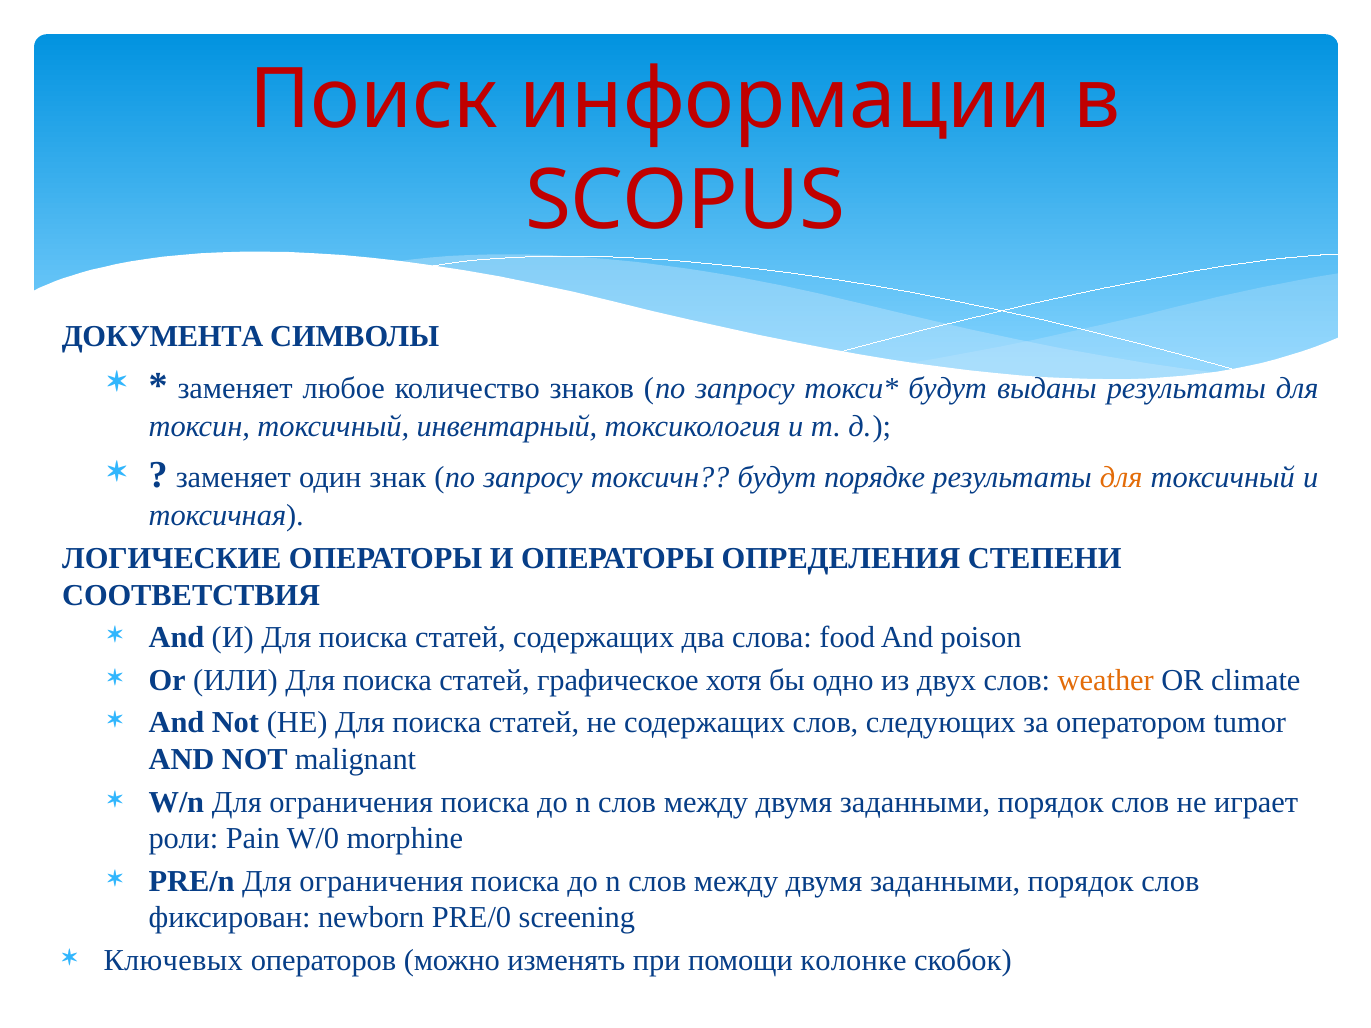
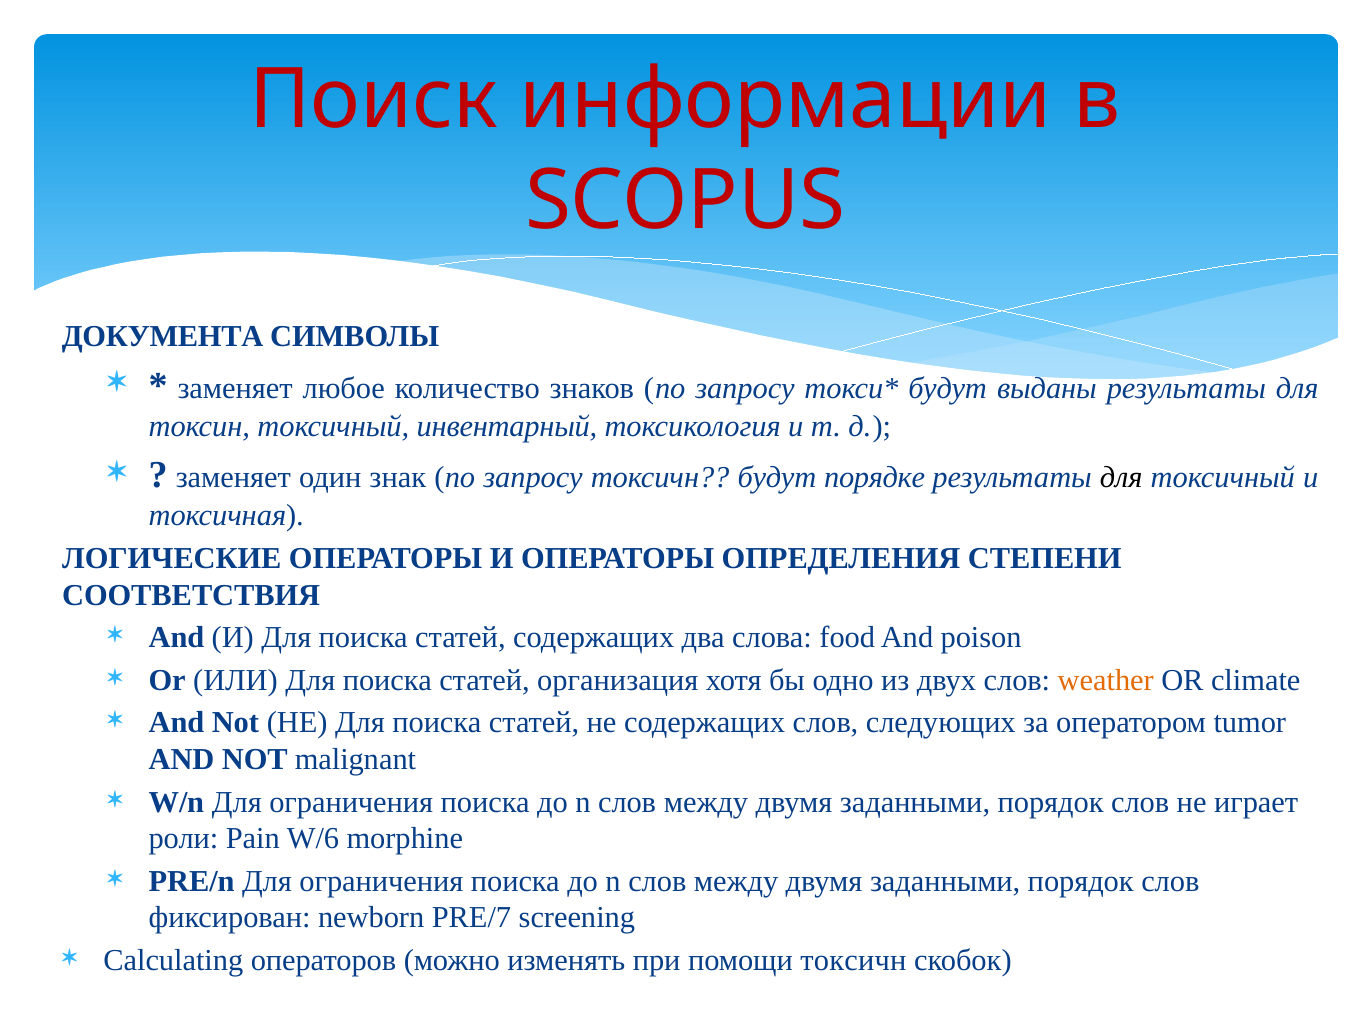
для colour: orange -> black (1121, 478)
графическое: графическое -> организация (618, 680)
W/0: W/0 -> W/6 (313, 839)
PRE/0: PRE/0 -> PRE/7 (471, 918)
Ключевых: Ключевых -> Calculating (173, 961)
помощи колонке: колонке -> токсичн (853, 961)
